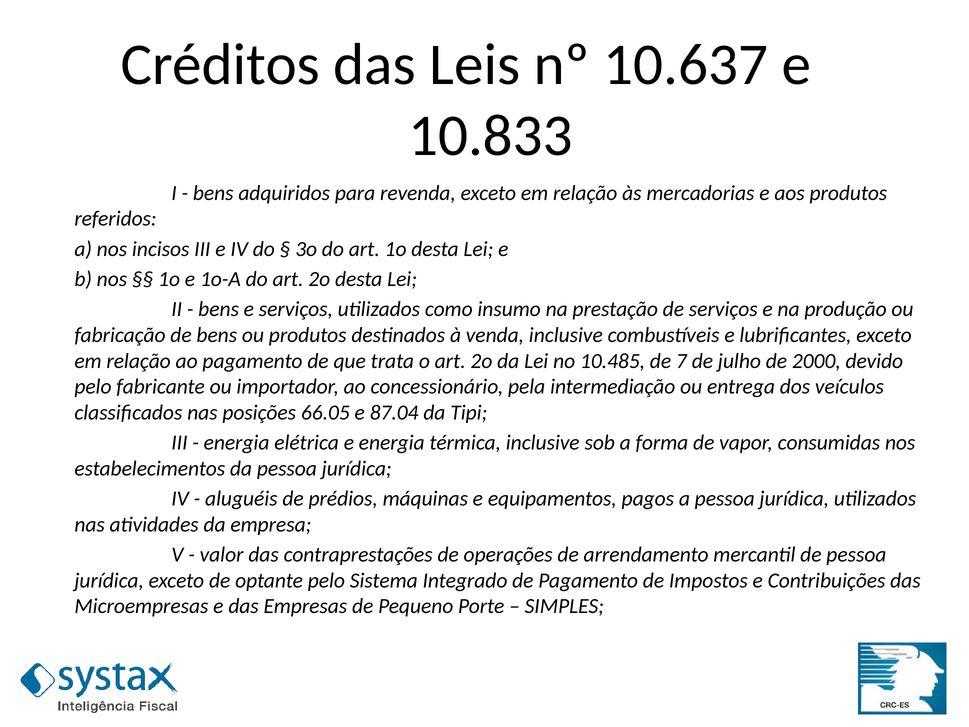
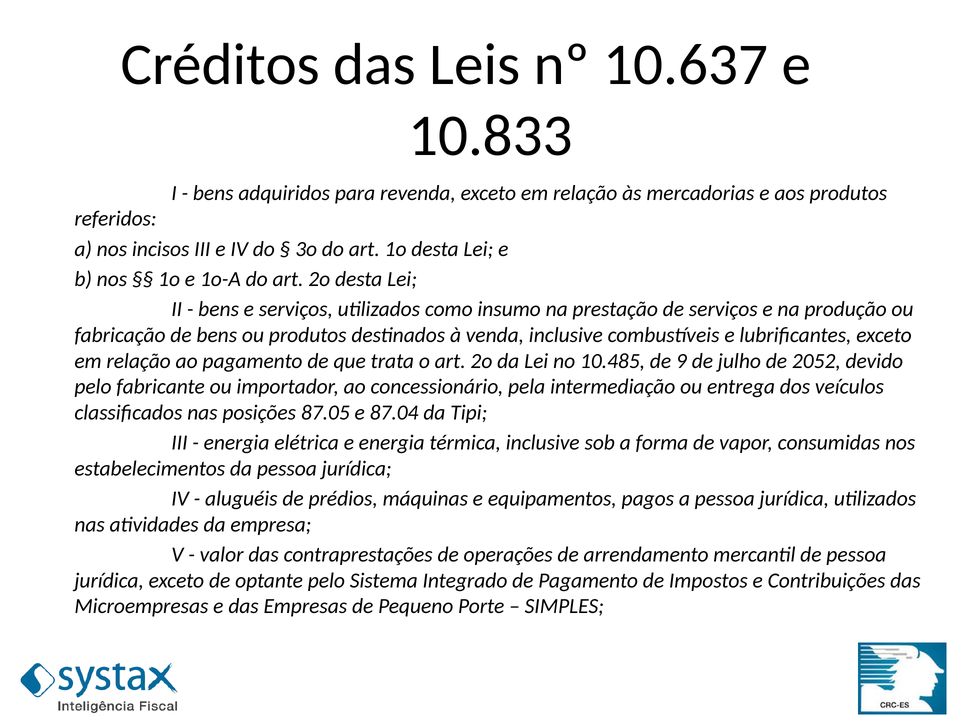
7: 7 -> 9 (681, 361)
2000: 2000 -> 2052 (816, 361)
66.05: 66.05 -> 87.05 (325, 412)
